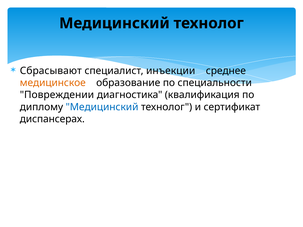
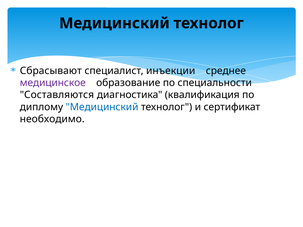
медицинское colour: orange -> purple (53, 83)
Повреждении: Повреждении -> Составляются (57, 95)
диспансерах: диспансерах -> необходимо (52, 119)
